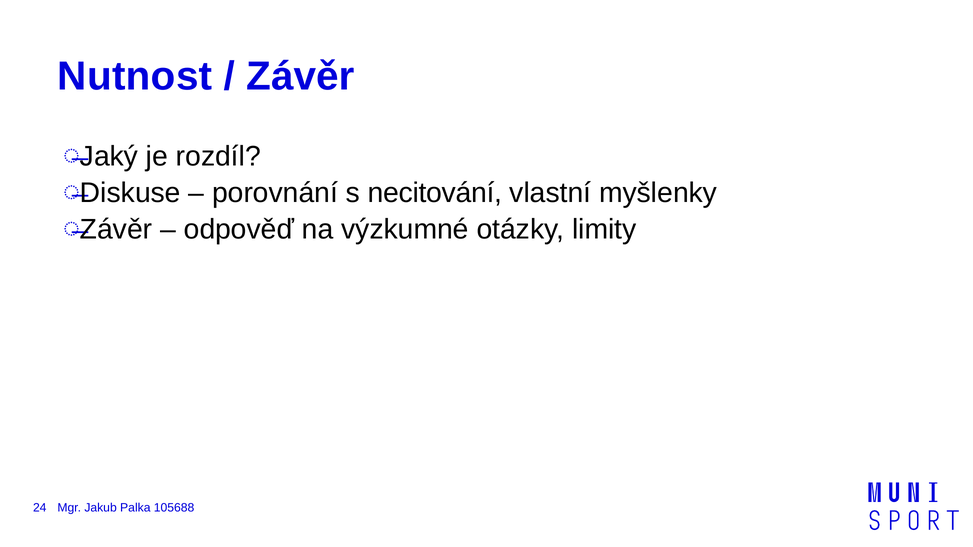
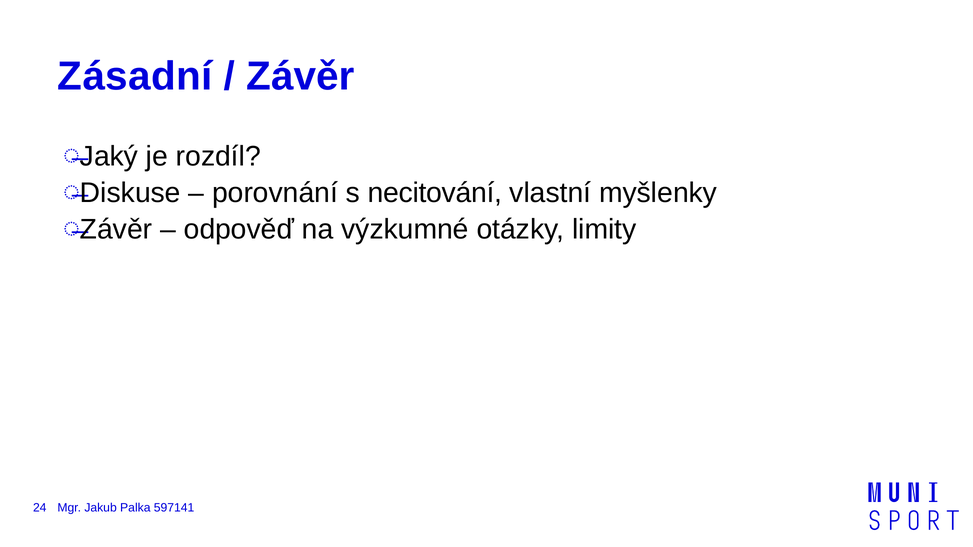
Nutnost: Nutnost -> Zásadní (135, 77)
105688: 105688 -> 597141 (174, 508)
